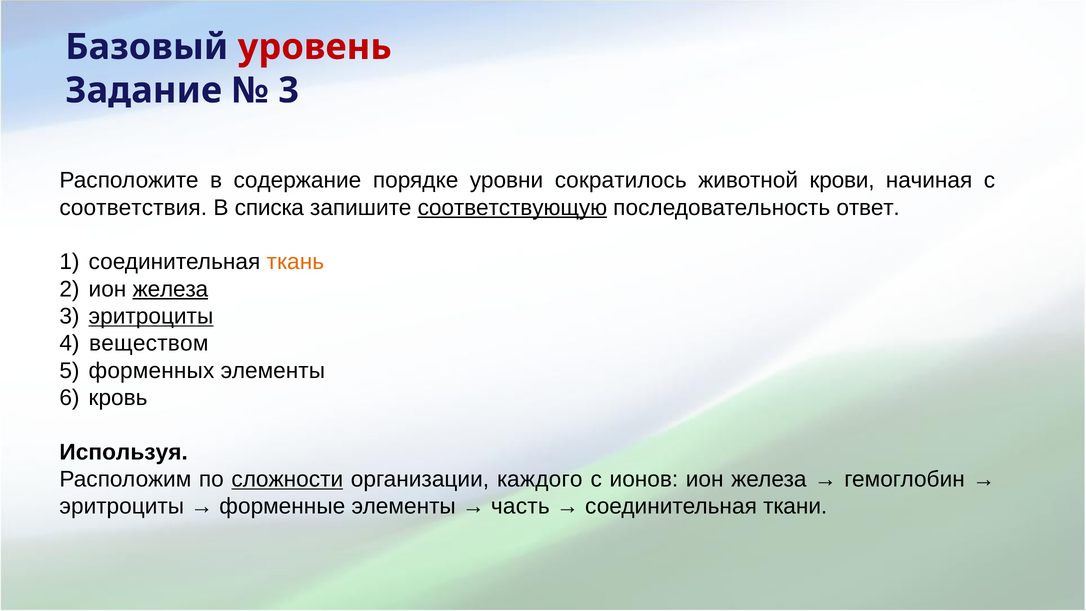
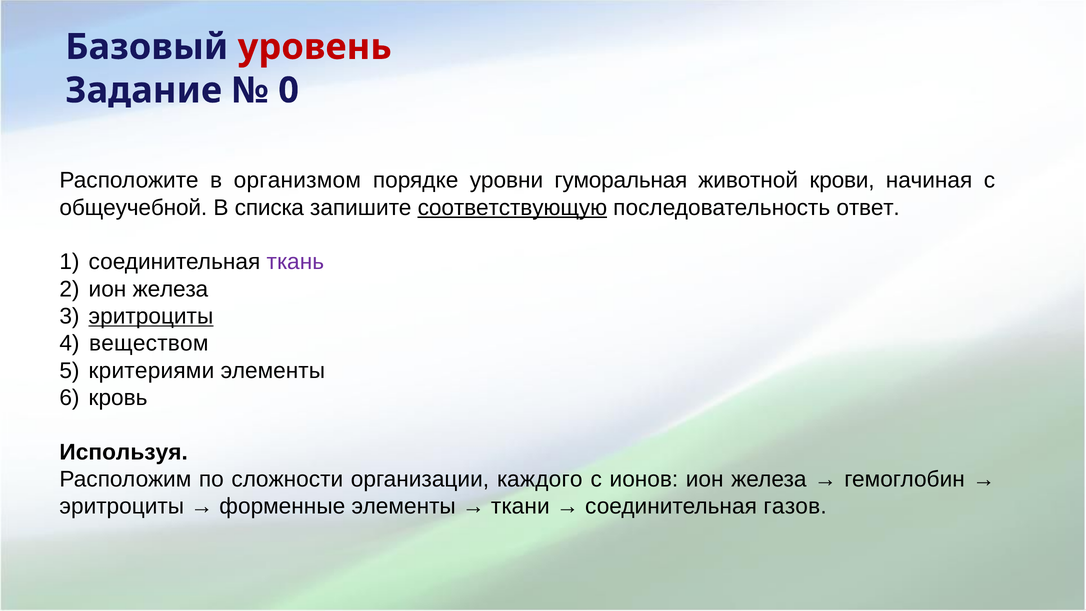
3: 3 -> 0 (289, 90)
содержание: содержание -> организмом (297, 180)
сократилось: сократилось -> гуморальная (621, 180)
соответствия: соответствия -> общеучебной (133, 208)
ткань colour: orange -> purple (295, 262)
железа underline: present -> none (170, 289)
форменных: форменных -> критериями (151, 371)
сложности underline: present -> none (287, 479)
часть: часть -> ткани (520, 506)
ткани: ткани -> газов (795, 506)
